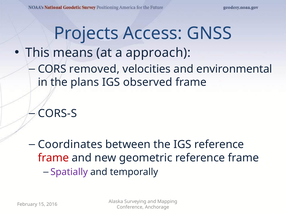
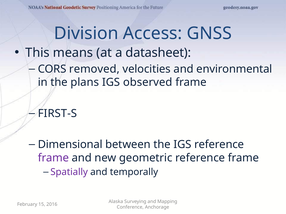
Projects: Projects -> Division (86, 33)
approach: approach -> datasheet (158, 53)
CORS-S: CORS-S -> FIRST-S (57, 114)
Coordinates: Coordinates -> Dimensional (70, 145)
frame colour: red -> purple (53, 158)
